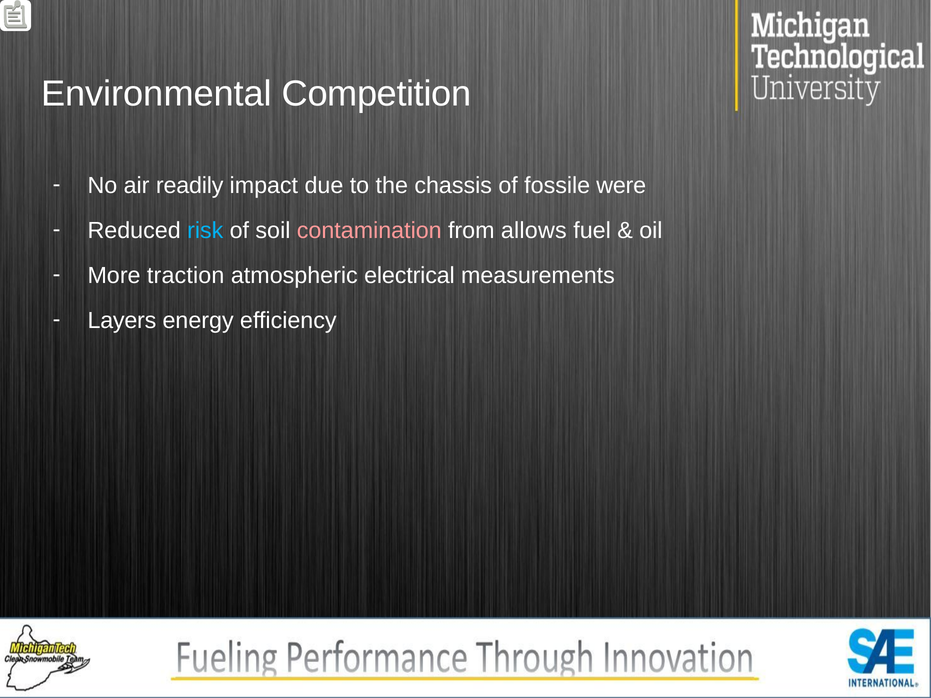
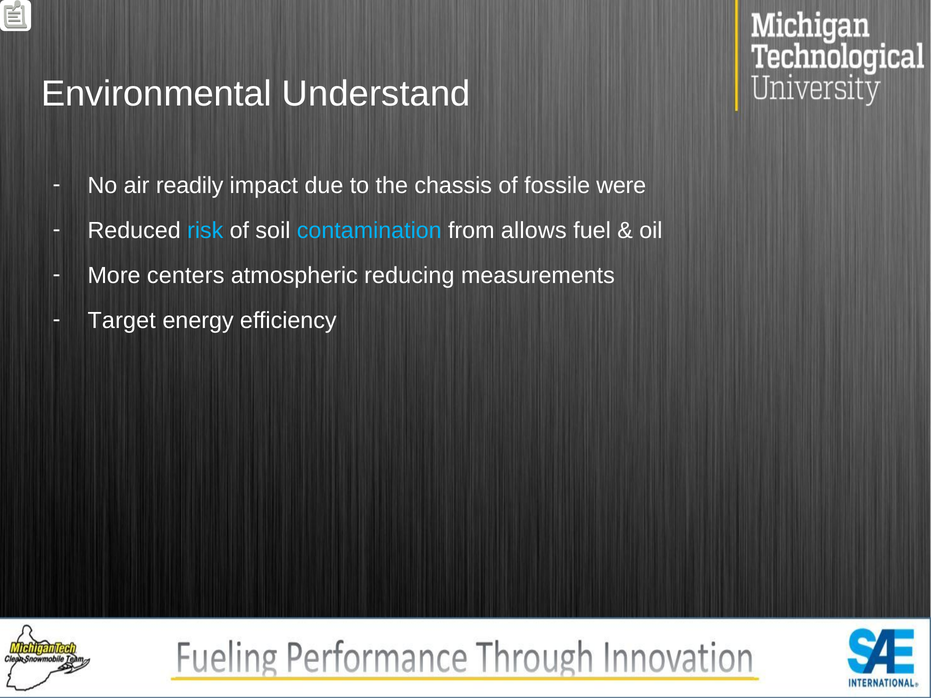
Competition: Competition -> Understand (376, 94)
contamination colour: pink -> light blue (369, 231)
traction: traction -> centers (186, 276)
electrical: electrical -> reducing (409, 276)
Layers: Layers -> Target (122, 321)
